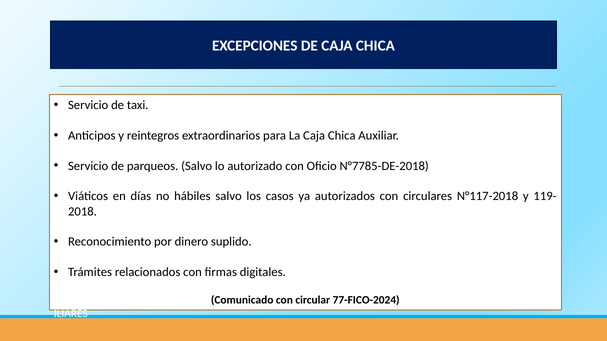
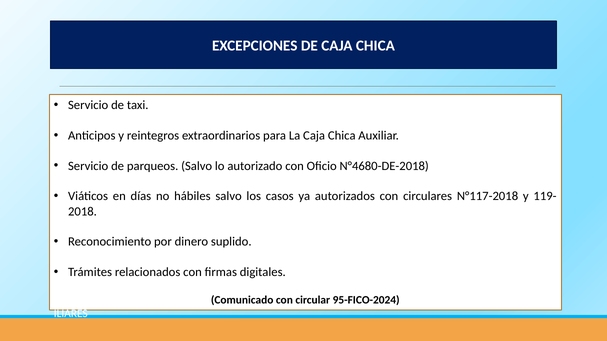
N°7785-DE-2018: N°7785-DE-2018 -> N°4680-DE-2018 (384, 166)
77-FICO-2024: 77-FICO-2024 -> 95-FICO-2024 (366, 300)
